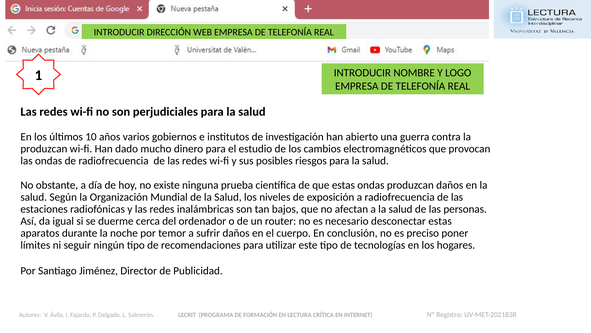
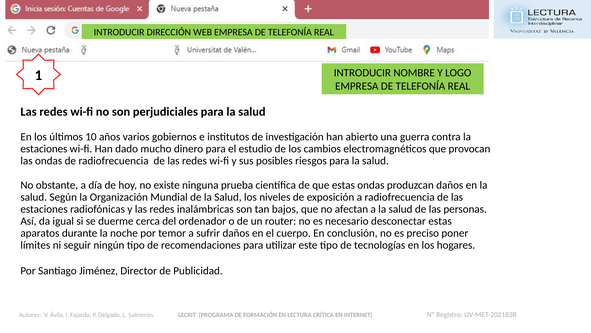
produzcan: produzcan -> estaciones (44, 149)
